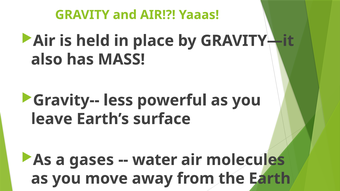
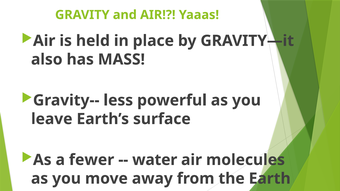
gases: gases -> fewer (92, 160)
